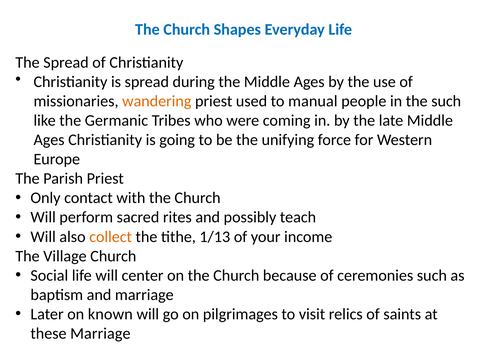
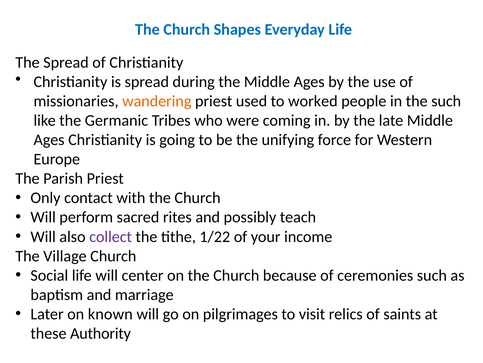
manual: manual -> worked (313, 101)
collect colour: orange -> purple (111, 236)
1/13: 1/13 -> 1/22 (215, 236)
these Marriage: Marriage -> Authority (101, 333)
